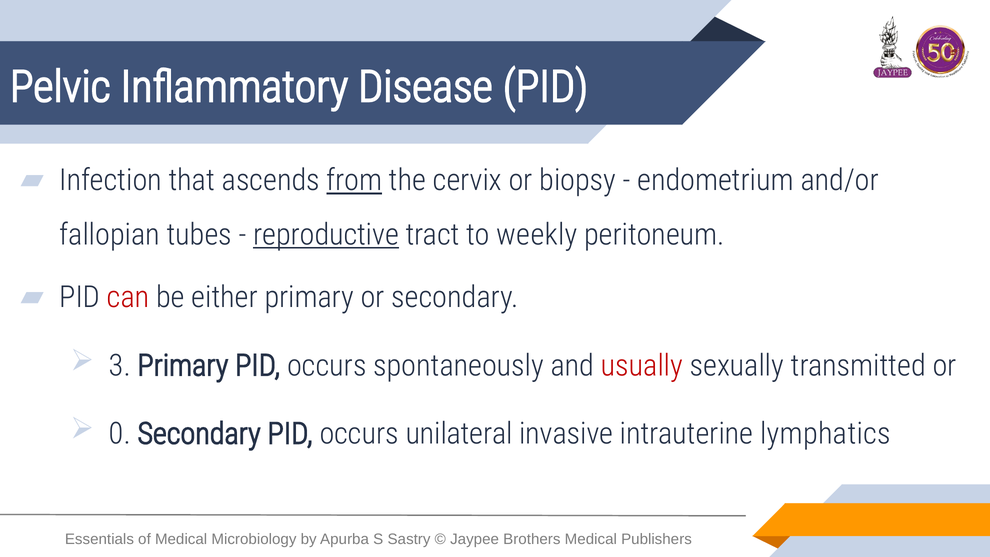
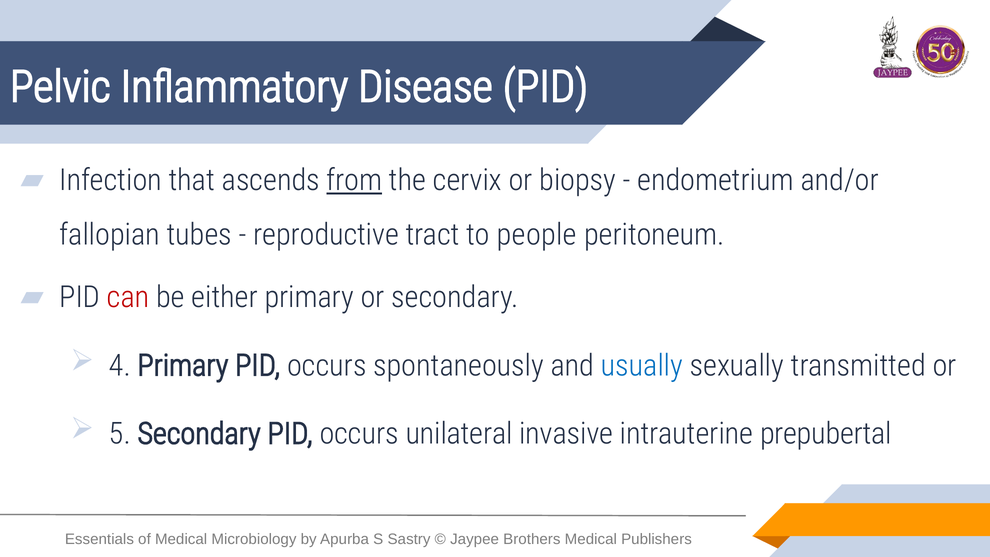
reproductive underline: present -> none (326, 235)
weekly: weekly -> people (537, 235)
3: 3 -> 4 (120, 366)
usually colour: red -> blue (642, 366)
0: 0 -> 5 (120, 434)
lymphatics: lymphatics -> prepubertal (826, 434)
